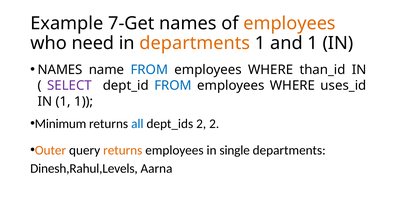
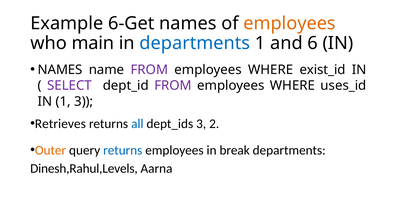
7-Get: 7-Get -> 6-Get (131, 24)
need: need -> main (93, 43)
departments colour: orange -> blue (195, 43)
and 1: 1 -> 6 (313, 43)
FROM colour: blue -> purple (149, 70)
than_id: than_id -> exist_id (323, 70)
FROM colour: blue -> purple (173, 86)
1 1: 1 -> 3 (84, 102)
Minimum: Minimum -> Retrieves (60, 124)
dept_ids 2: 2 -> 3 (201, 124)
returns colour: orange -> blue (123, 151)
single: single -> break (235, 151)
